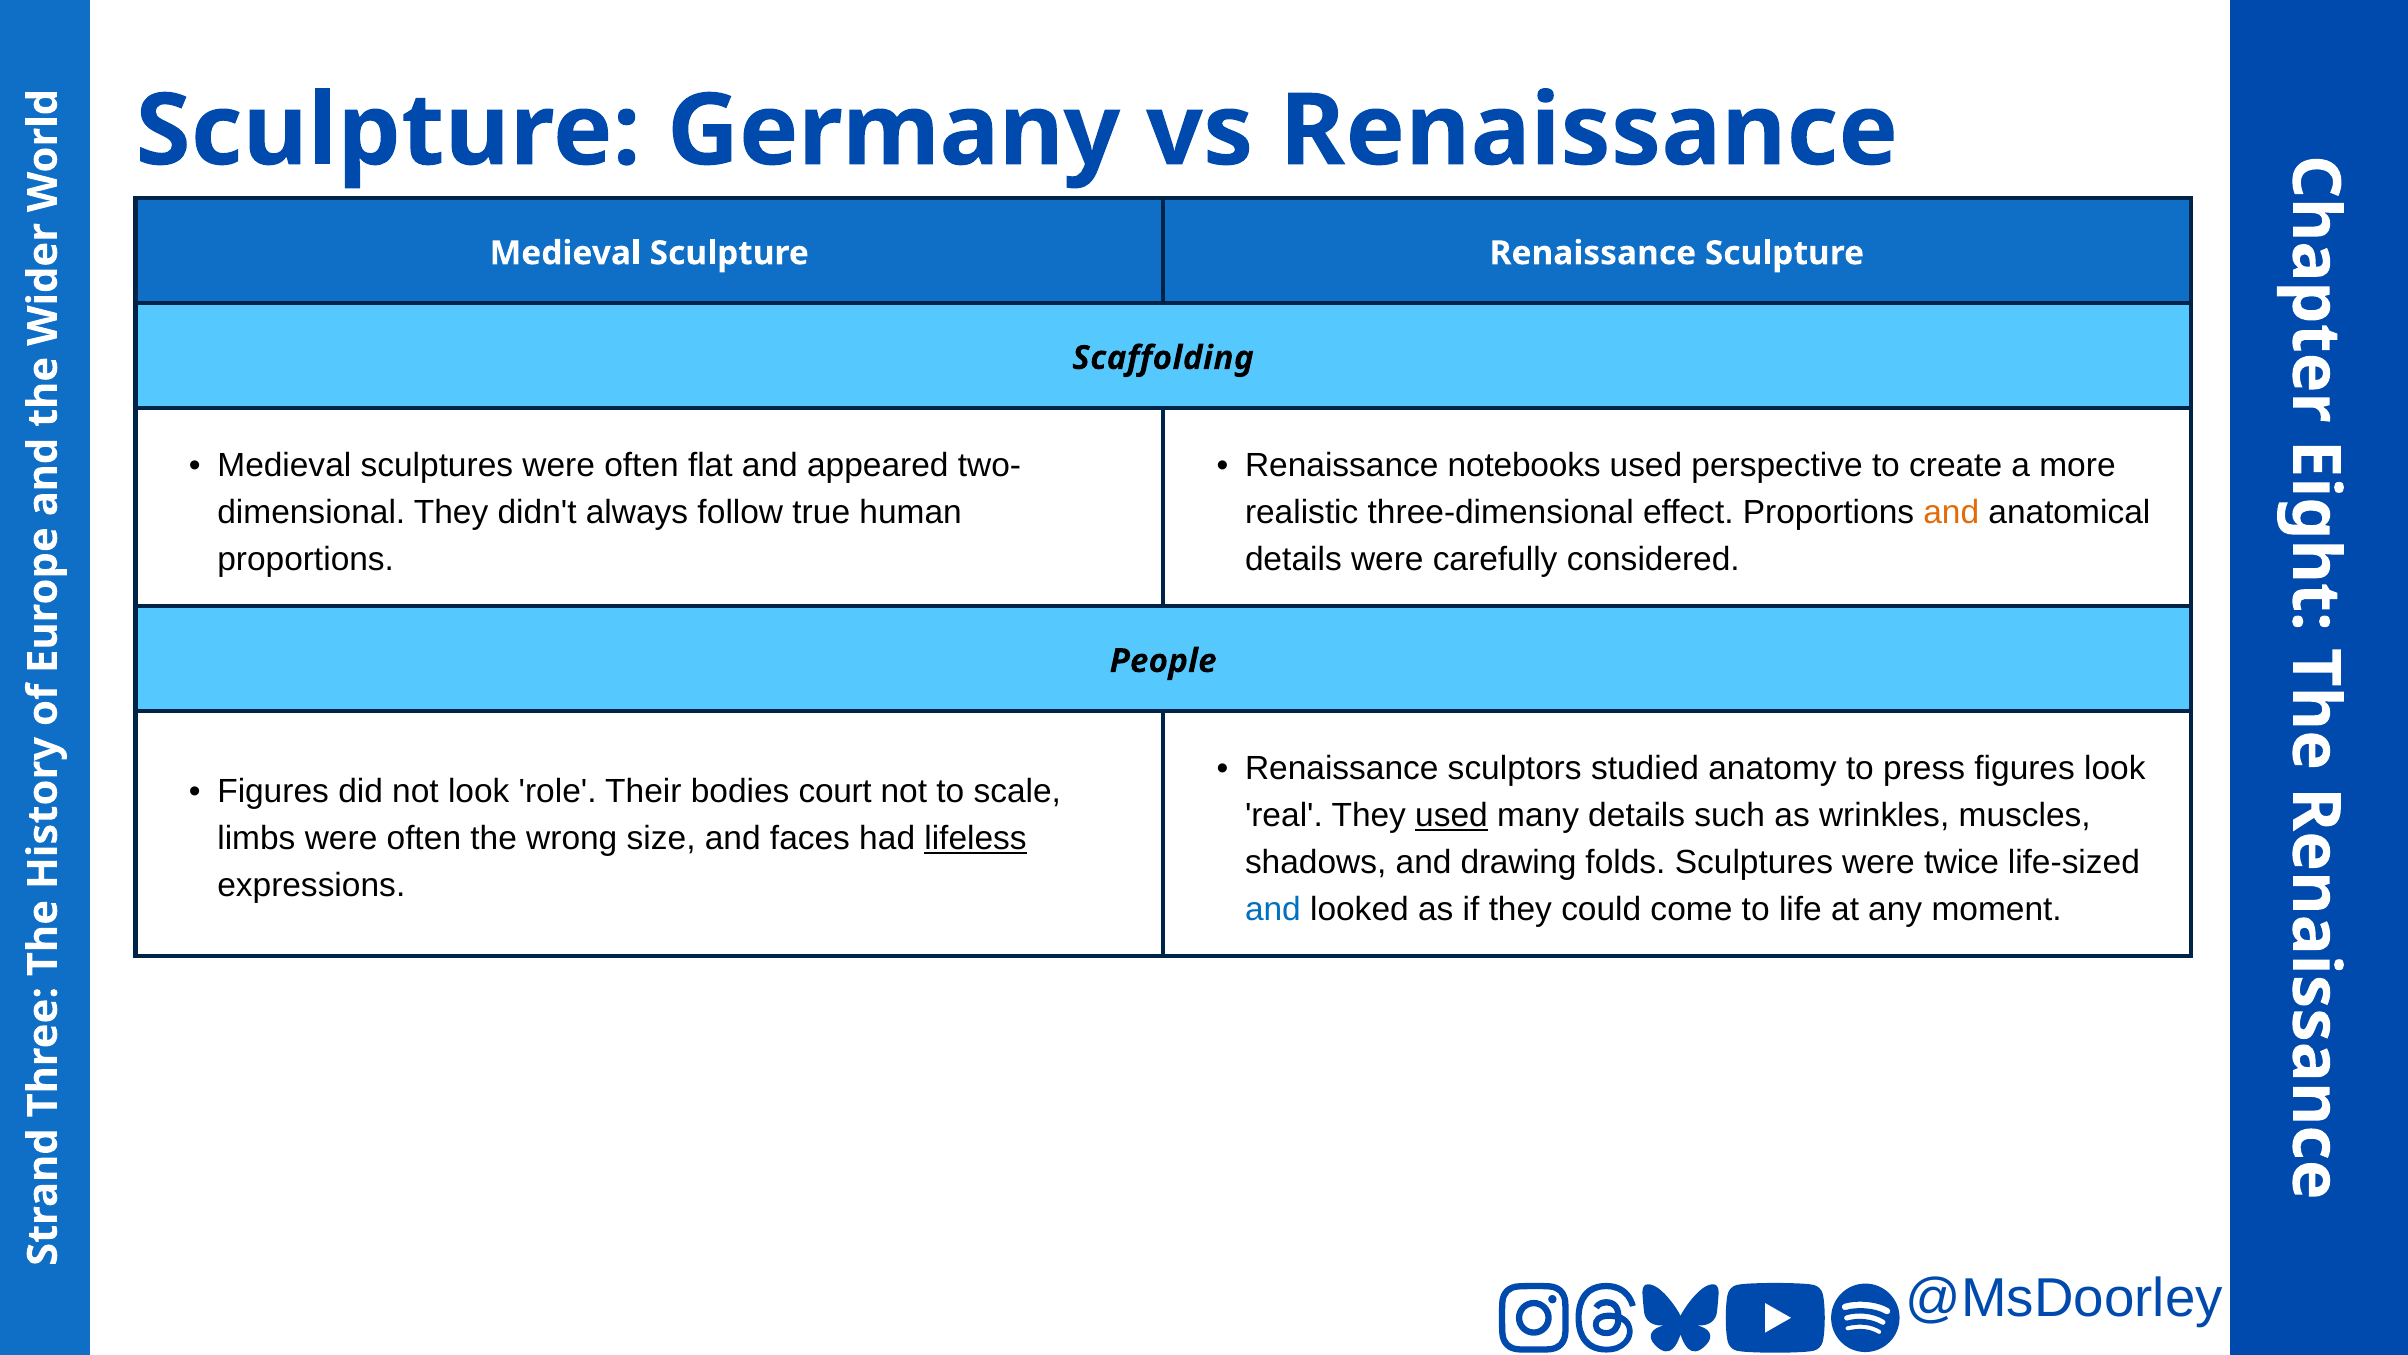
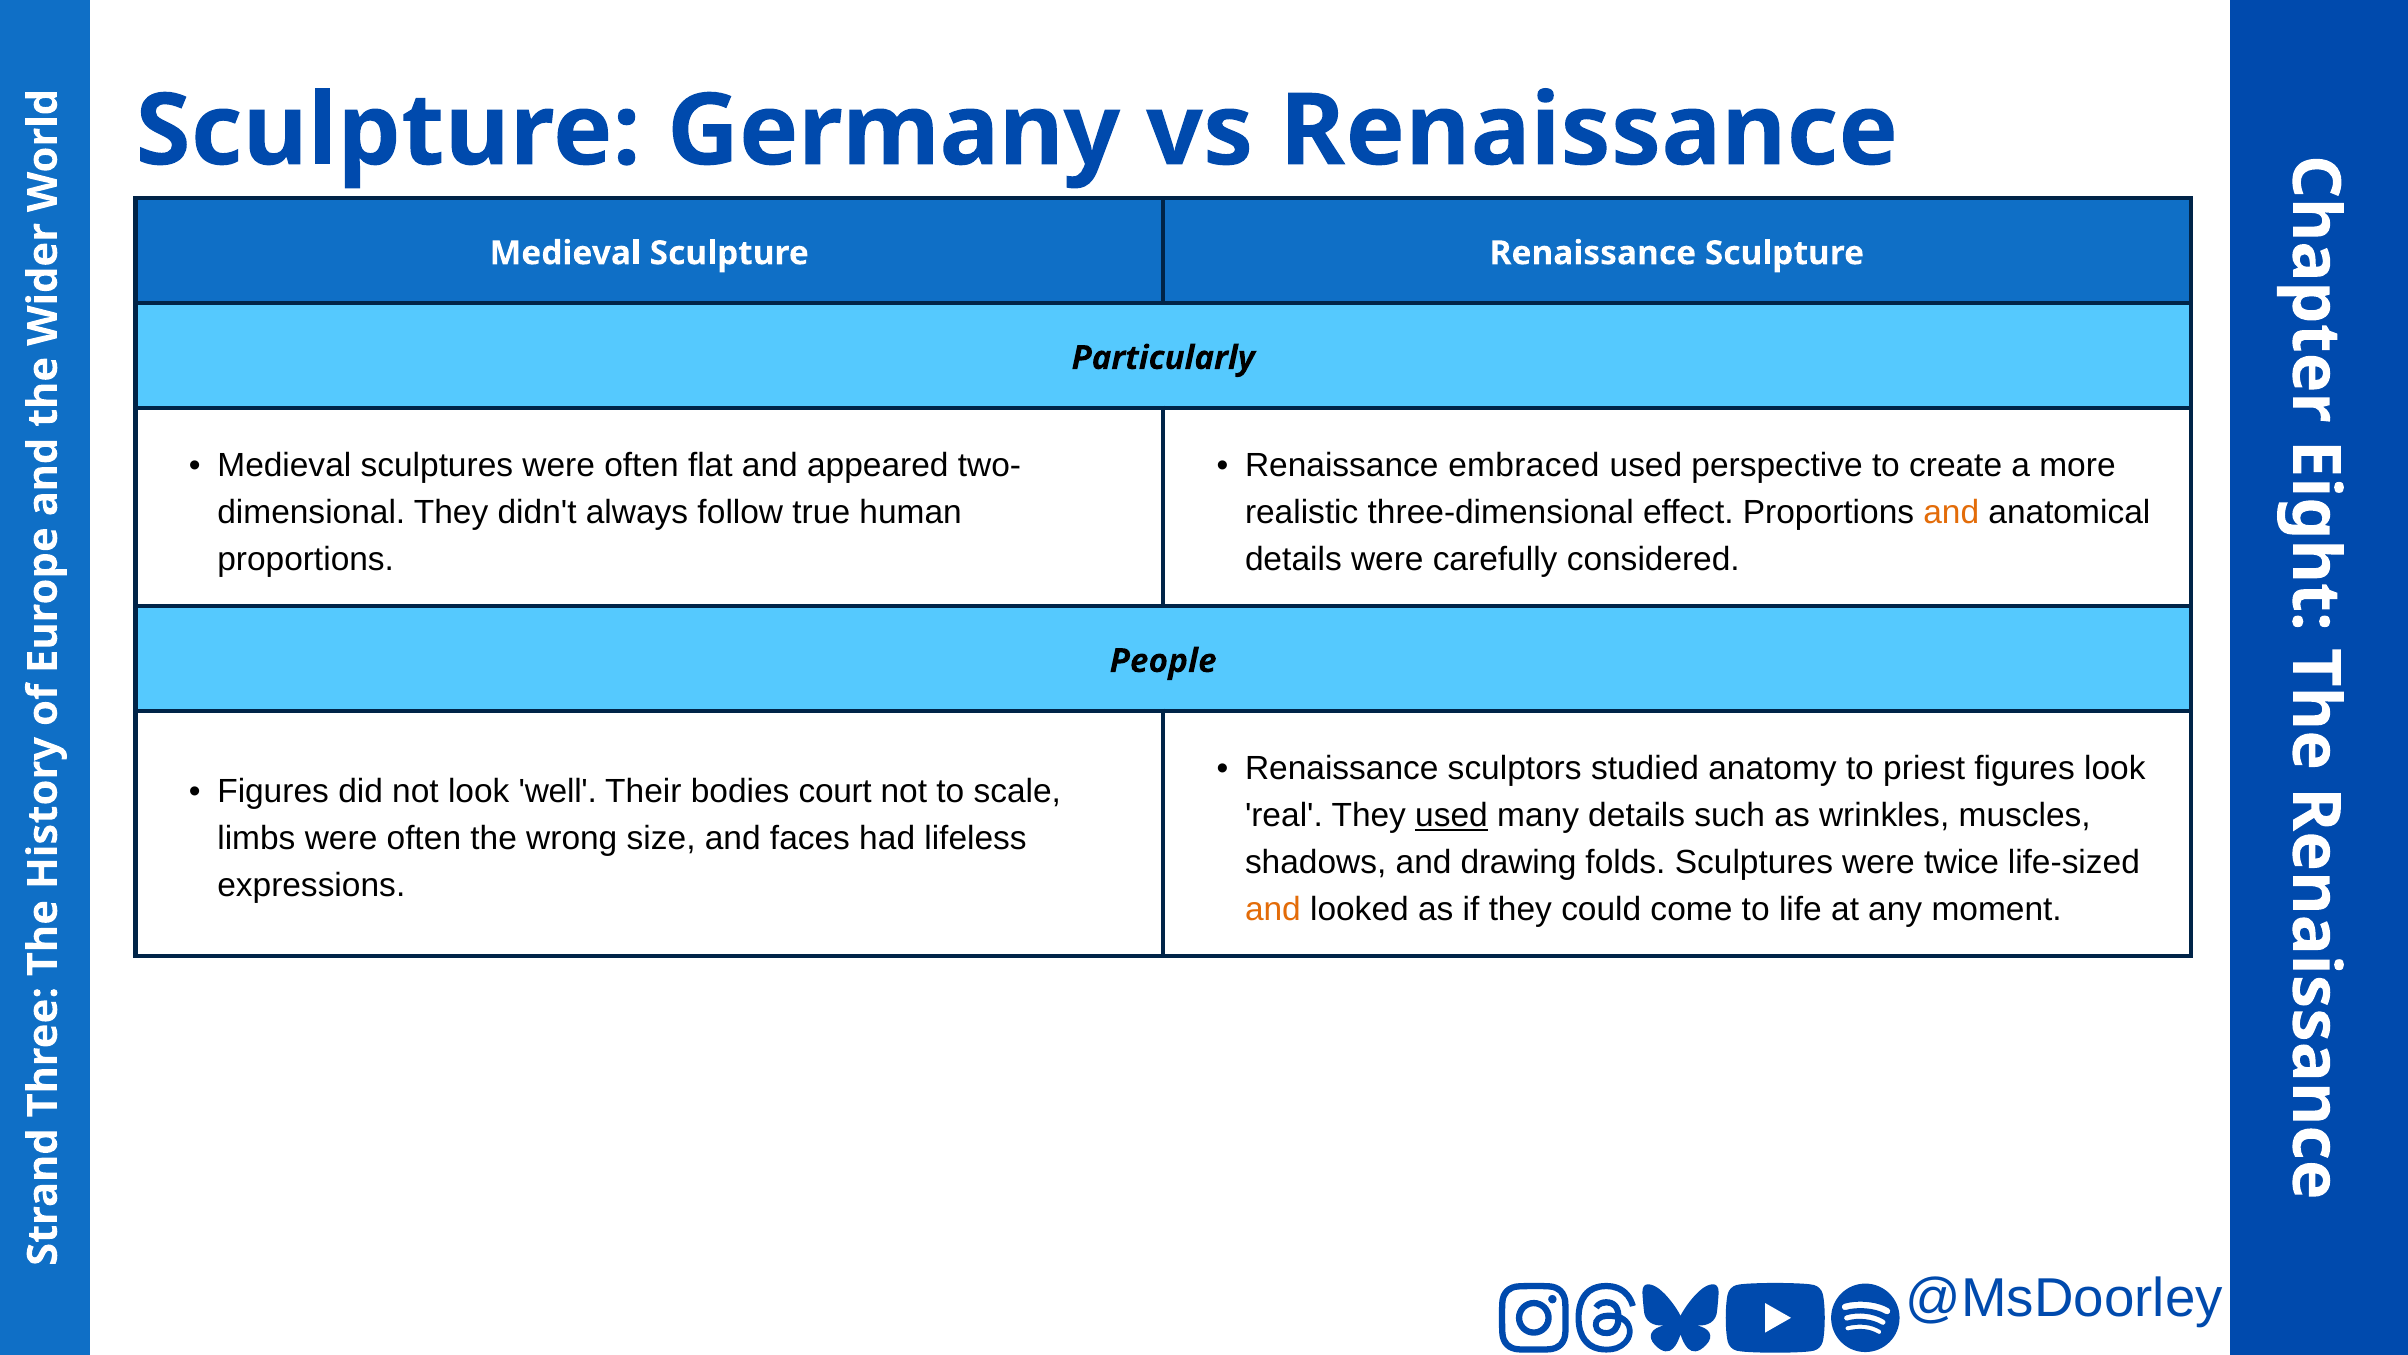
Scaffolding: Scaffolding -> Particularly (1163, 358)
notebooks: notebooks -> embraced (1524, 465)
press: press -> priest (1924, 768)
role: role -> well (558, 792)
lifeless underline: present -> none (976, 838)
and colour: blue -> orange (1273, 909)
